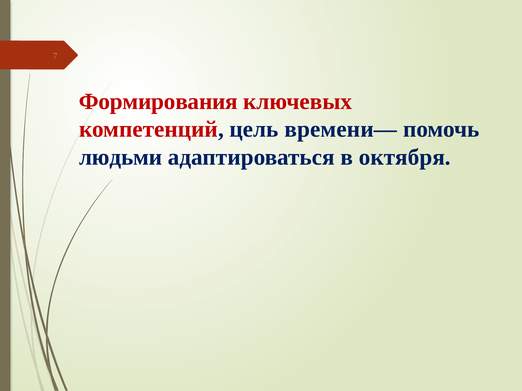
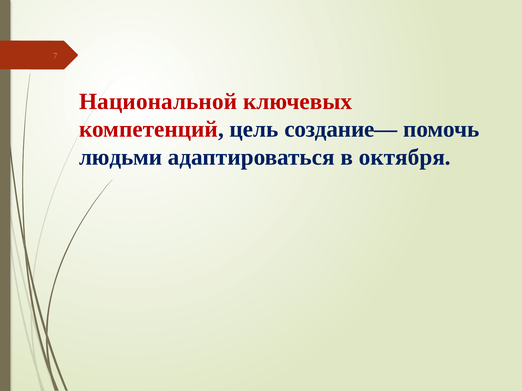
Формирования: Формирования -> Национальной (158, 102)
времени—: времени— -> создание— (341, 129)
